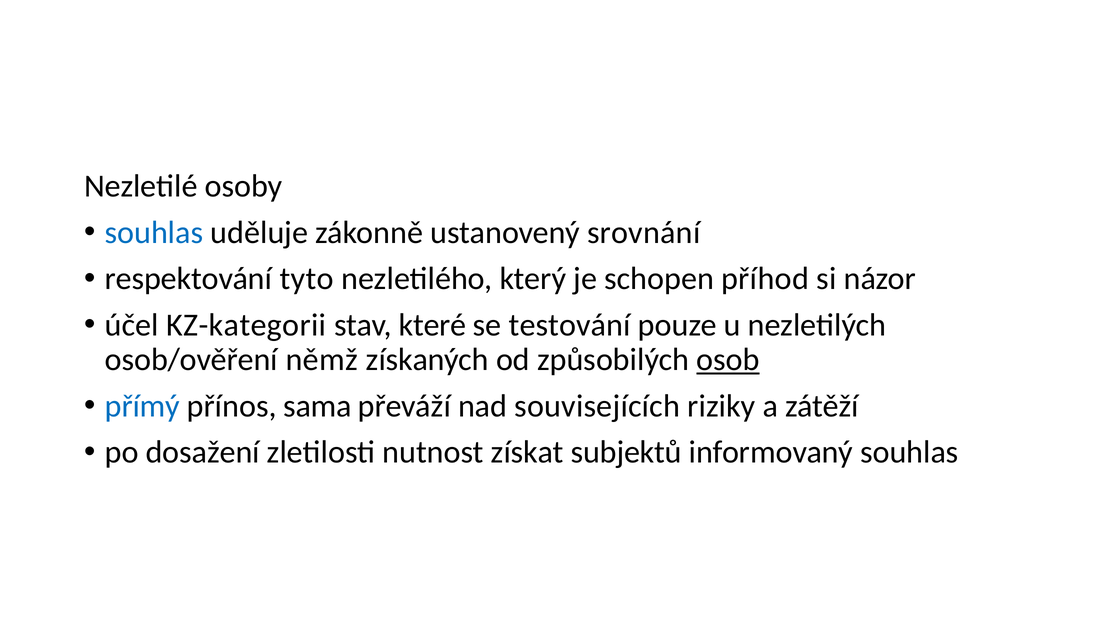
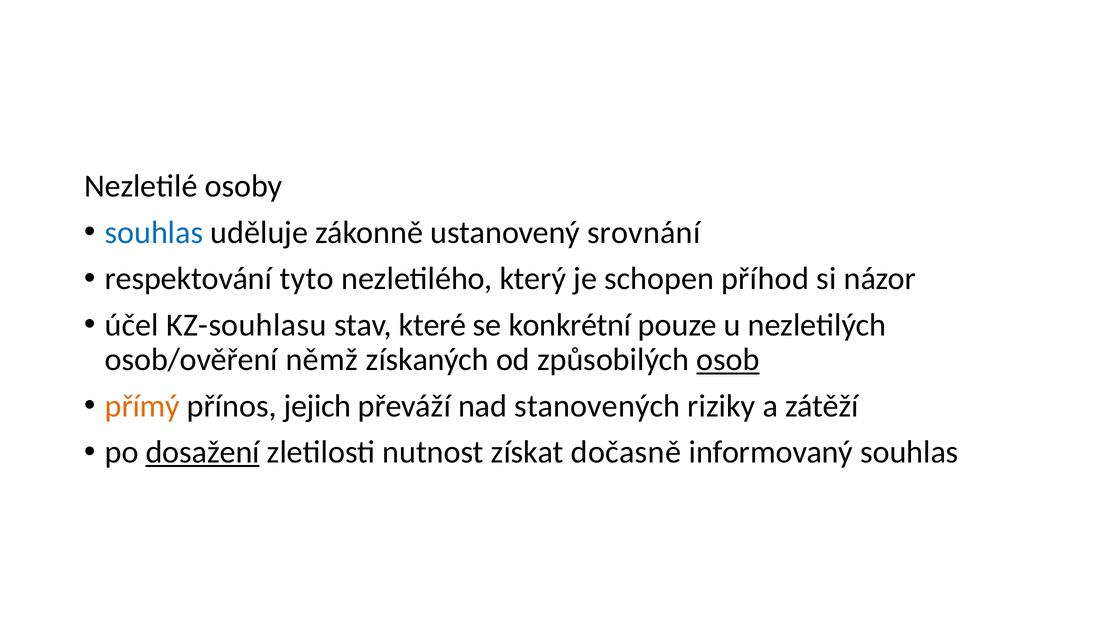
KZ-kategorii: KZ-kategorii -> KZ-souhlasu (246, 325)
testování: testování -> konkrétní (570, 325)
přímý colour: blue -> orange (142, 406)
sama: sama -> jejich (318, 406)
souvisejících: souvisejících -> stanovených (597, 406)
dosažení underline: none -> present (203, 452)
subjektů: subjektů -> dočasně (626, 452)
